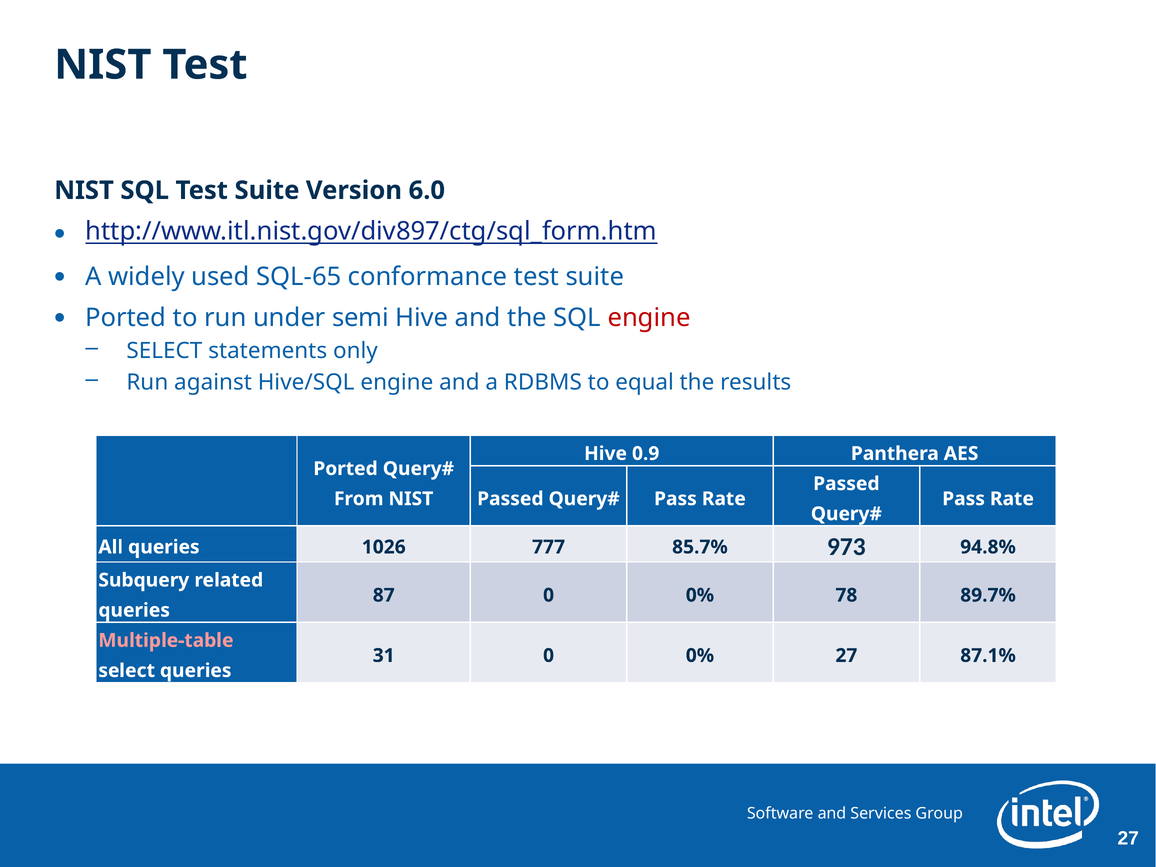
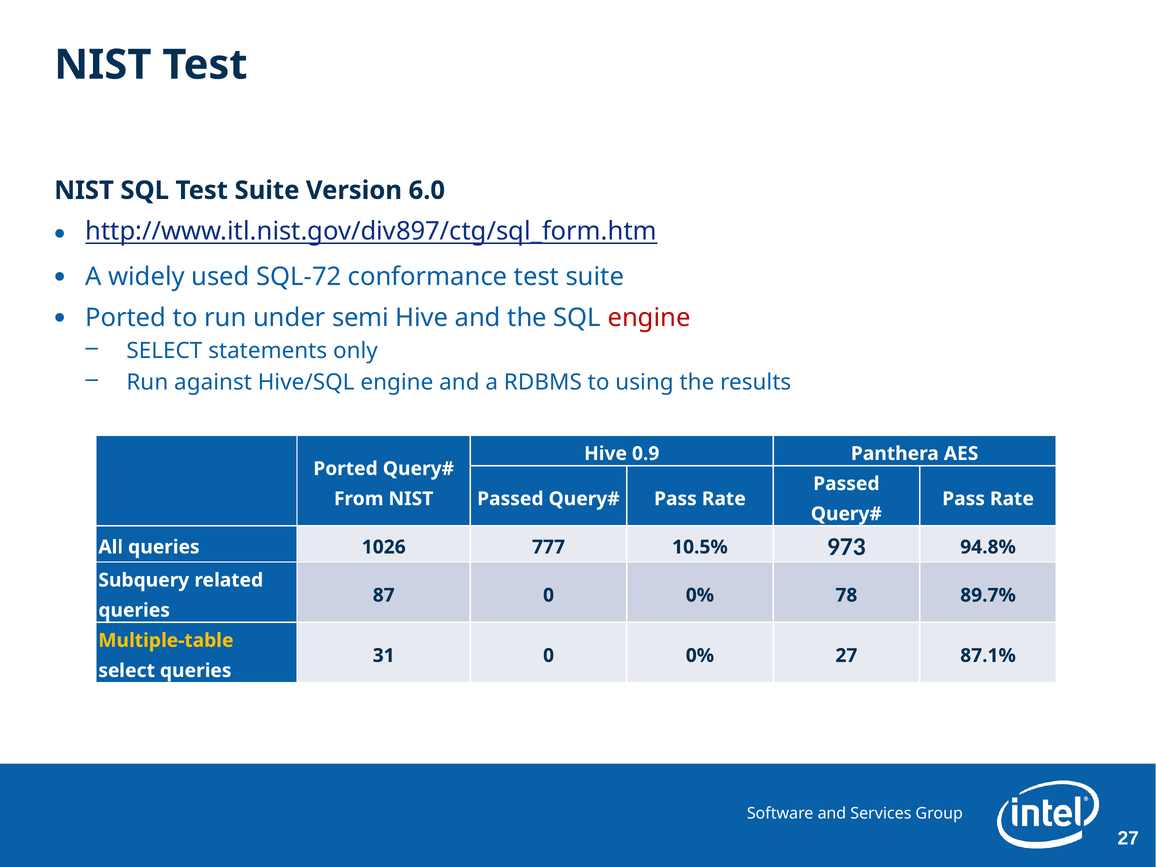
SQL-65: SQL-65 -> SQL-72 (299, 277)
equal: equal -> using (645, 382)
85.7%: 85.7% -> 10.5% (700, 547)
Multiple-table colour: pink -> yellow (166, 641)
